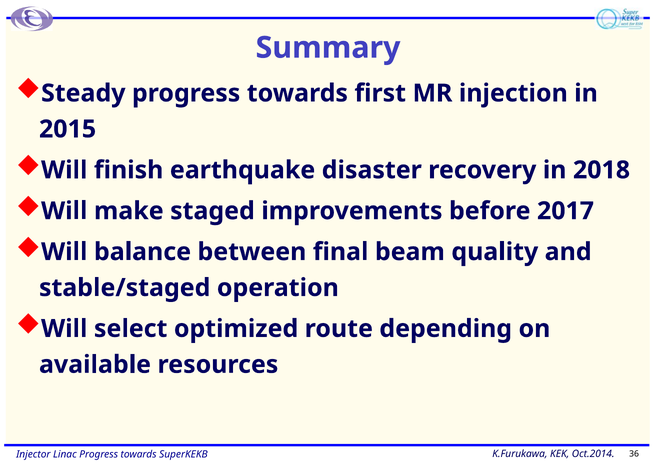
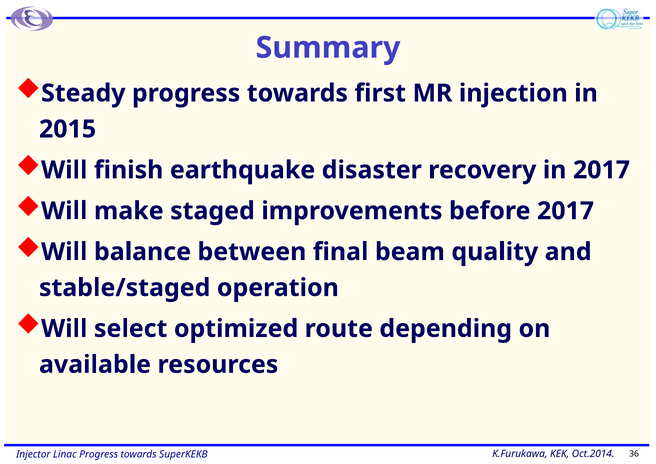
in 2018: 2018 -> 2017 (601, 170)
